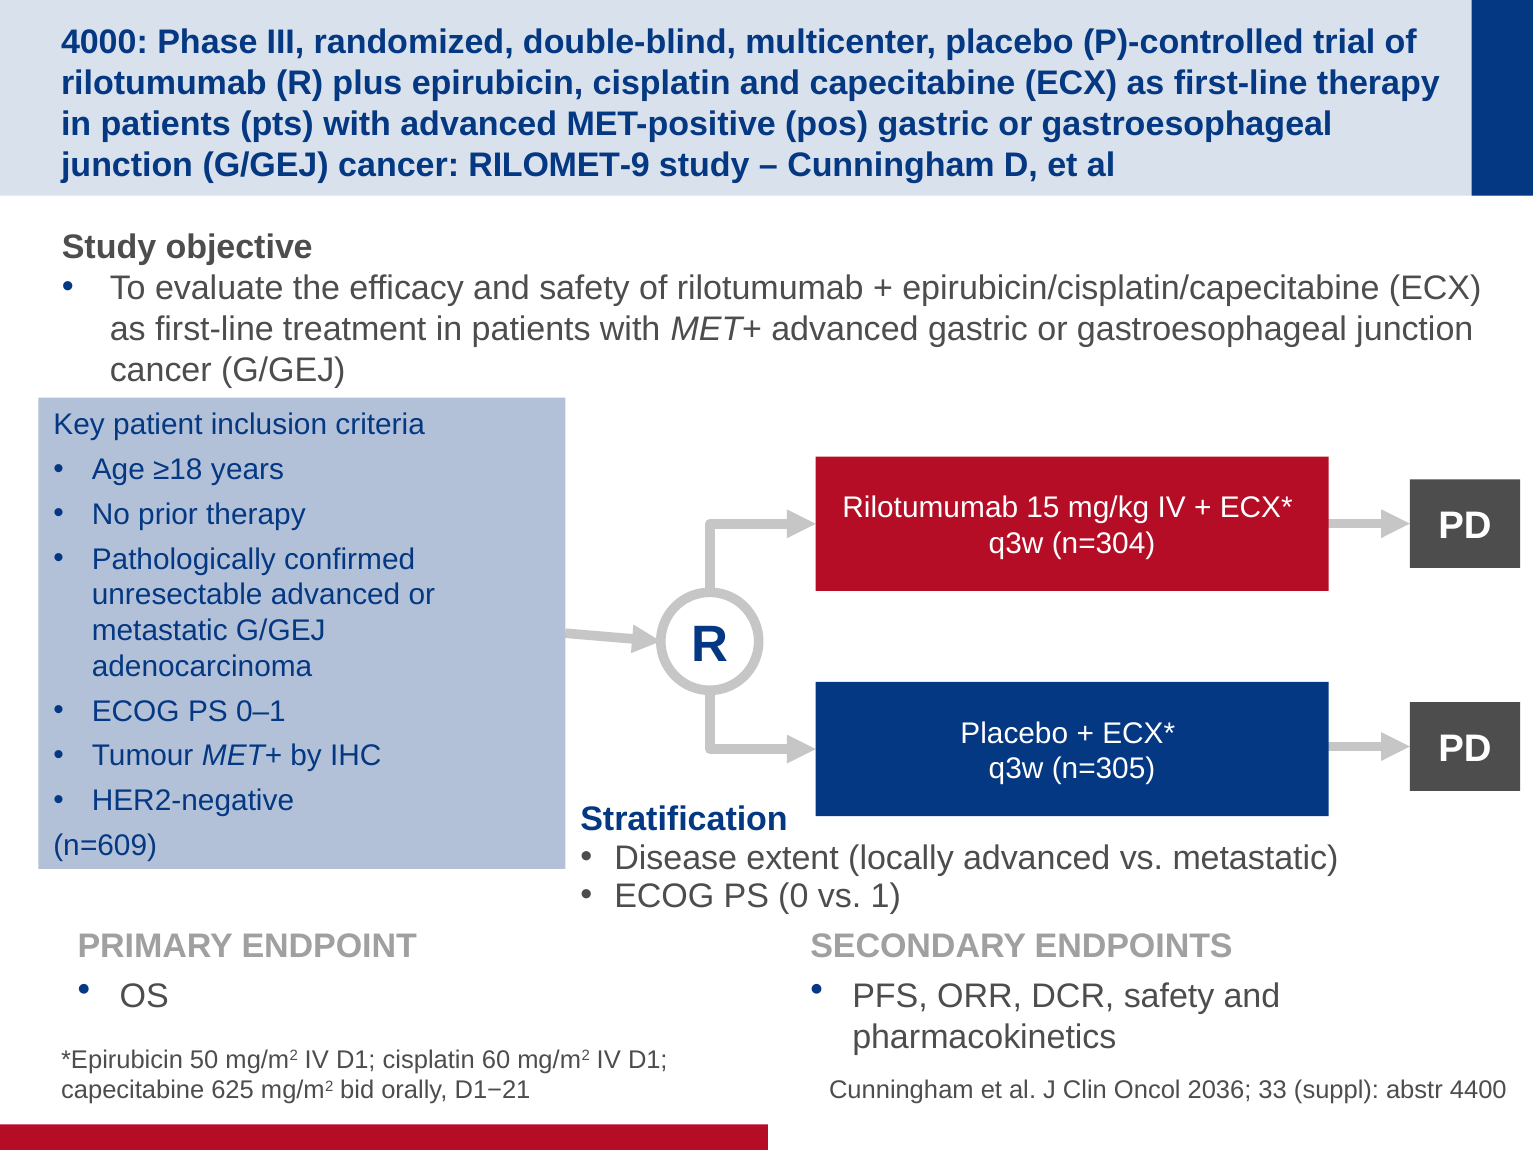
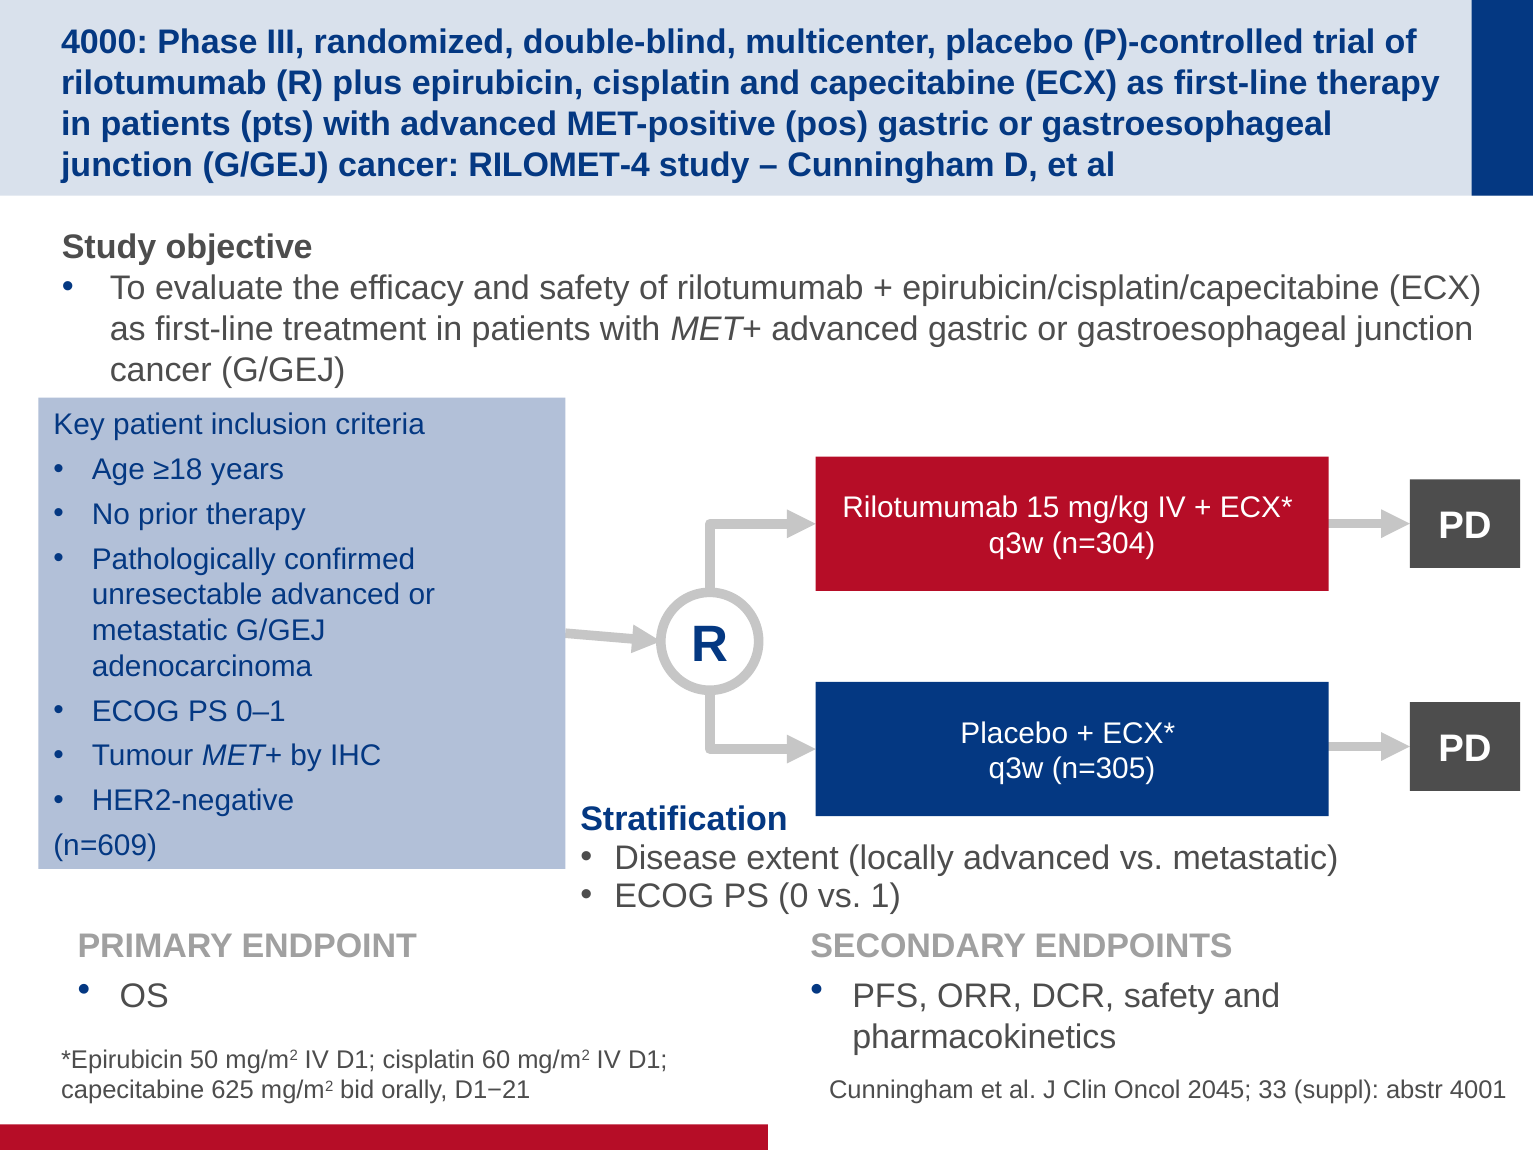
RILOMET-9: RILOMET-9 -> RILOMET-4 (559, 165)
2036: 2036 -> 2045 (1220, 1090)
4400: 4400 -> 4001 (1478, 1090)
